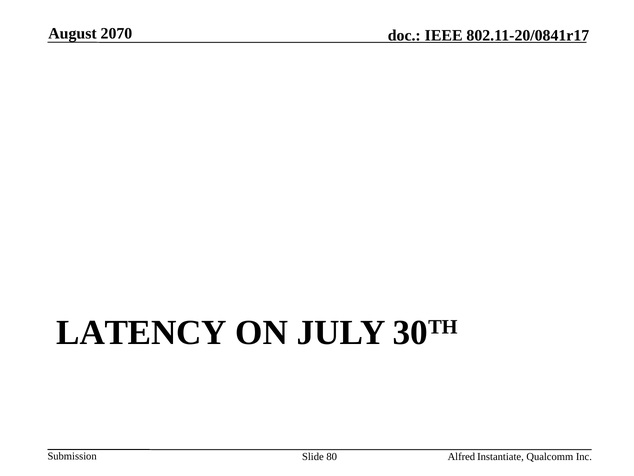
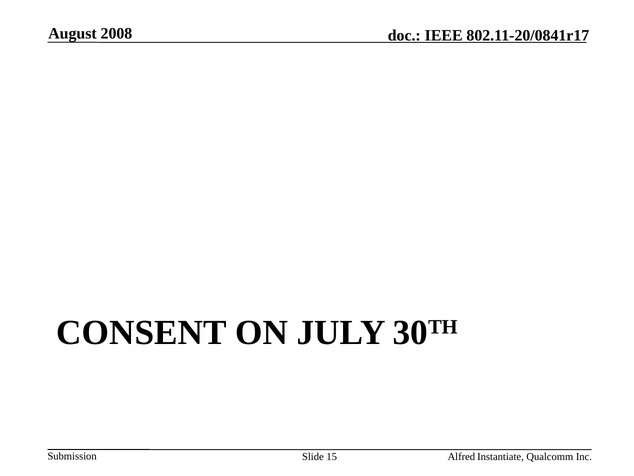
2070: 2070 -> 2008 (116, 34)
LATENCY: LATENCY -> CONSENT (141, 332)
80: 80 -> 15 (332, 456)
